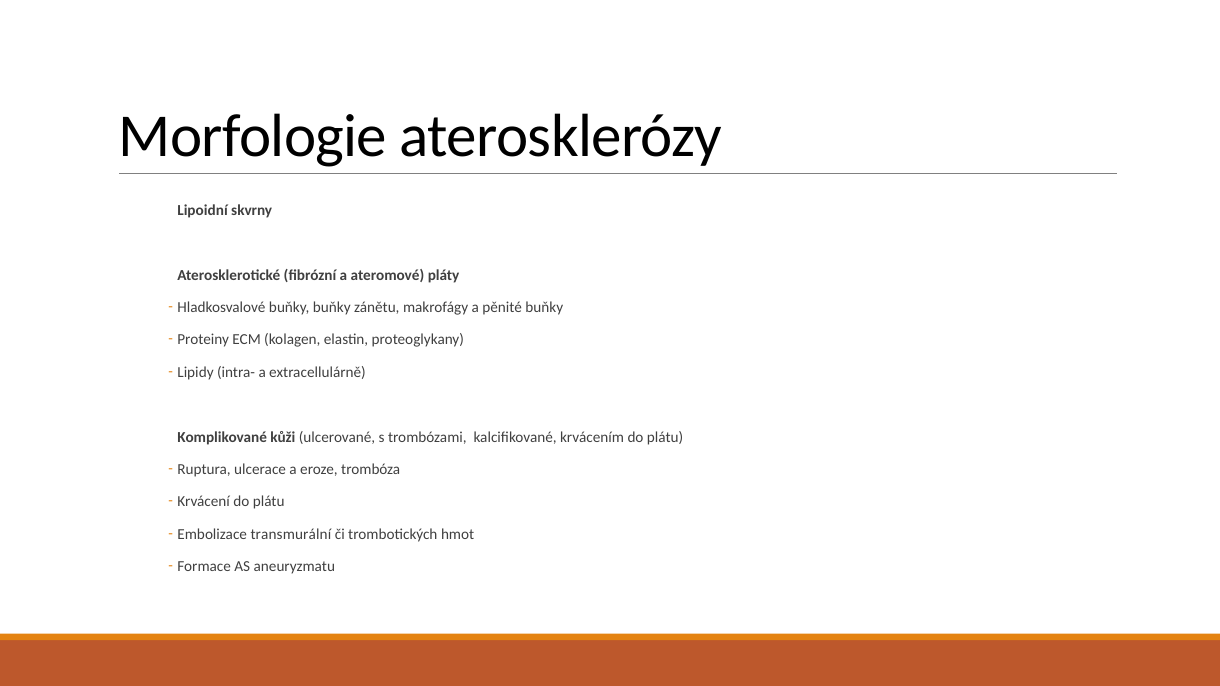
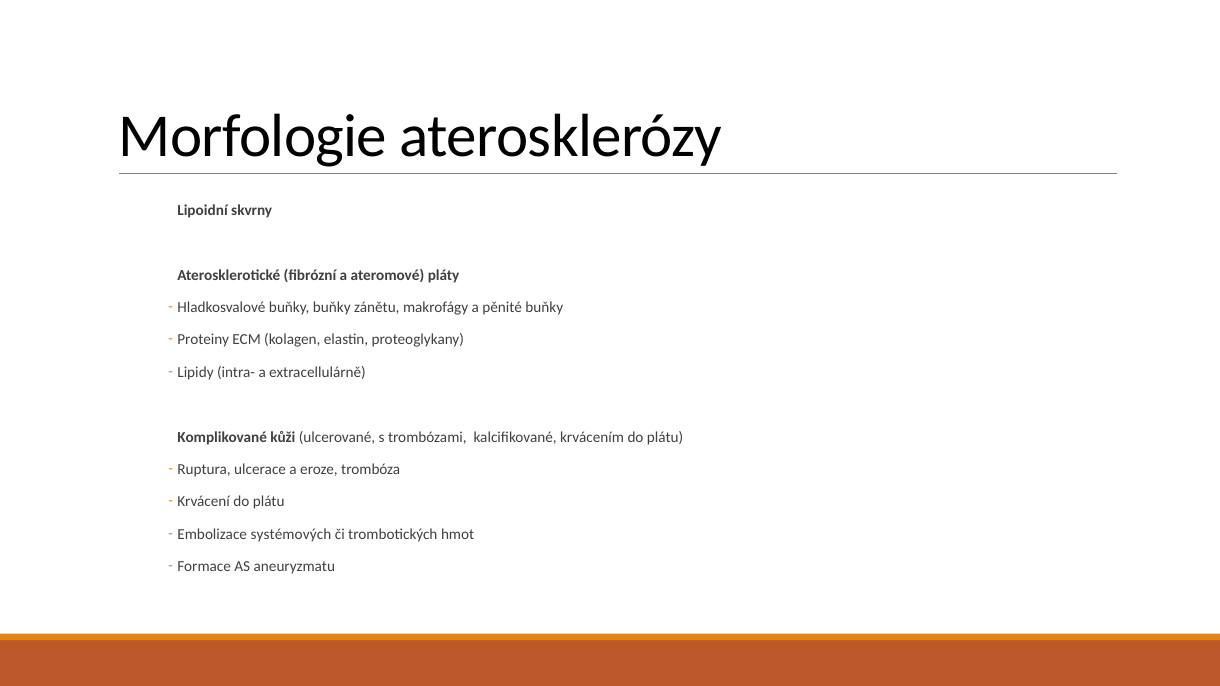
transmurální: transmurální -> systémových (291, 534)
